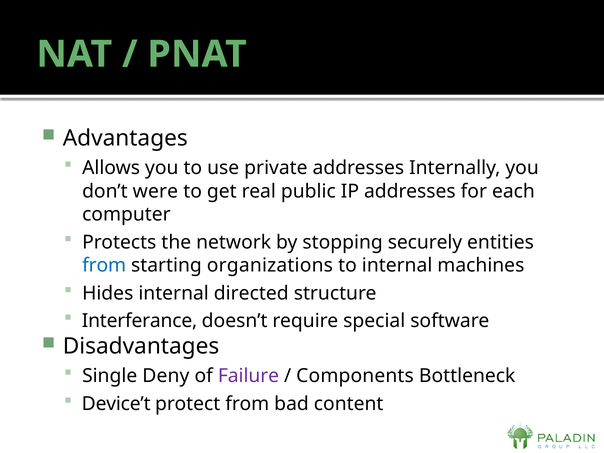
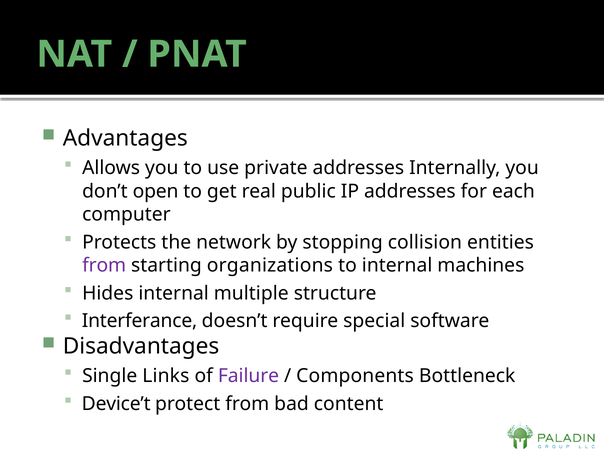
were: were -> open (156, 191)
securely: securely -> collision (425, 242)
from colour: blue -> purple (104, 265)
directed: directed -> multiple (251, 293)
Deny: Deny -> Links (166, 376)
